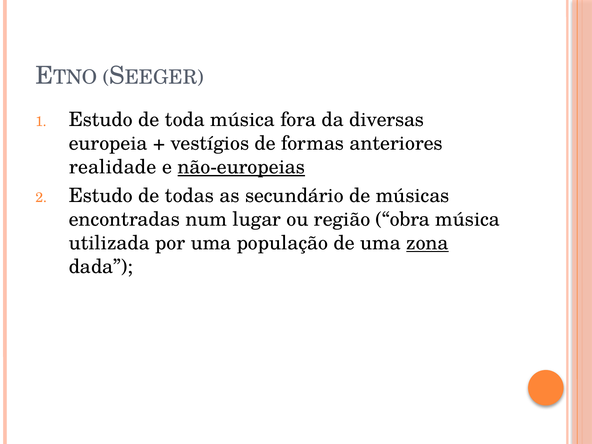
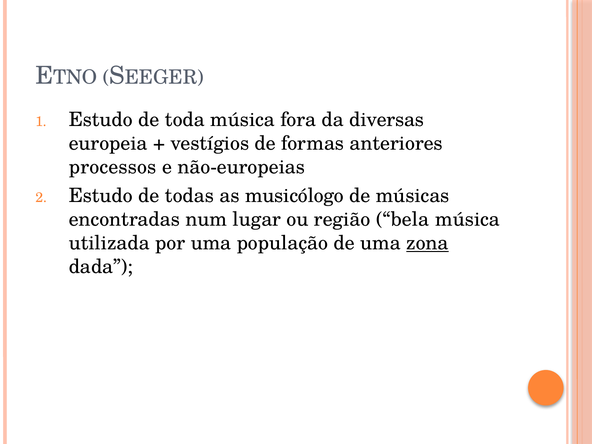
realidade: realidade -> processos (113, 167)
não-europeias underline: present -> none (241, 167)
secundário: secundário -> musicólogo (294, 196)
obra: obra -> bela (403, 219)
